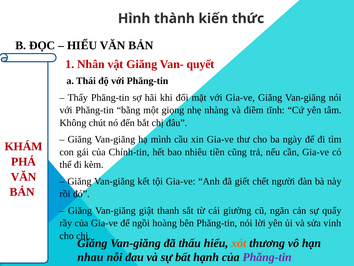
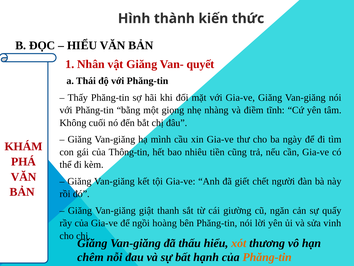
chút: chút -> cuối (97, 123)
Chính-tin: Chính-tin -> Thông-tin (129, 152)
nhau: nhau -> chêm (90, 257)
Phăng-tin colour: purple -> orange (267, 257)
